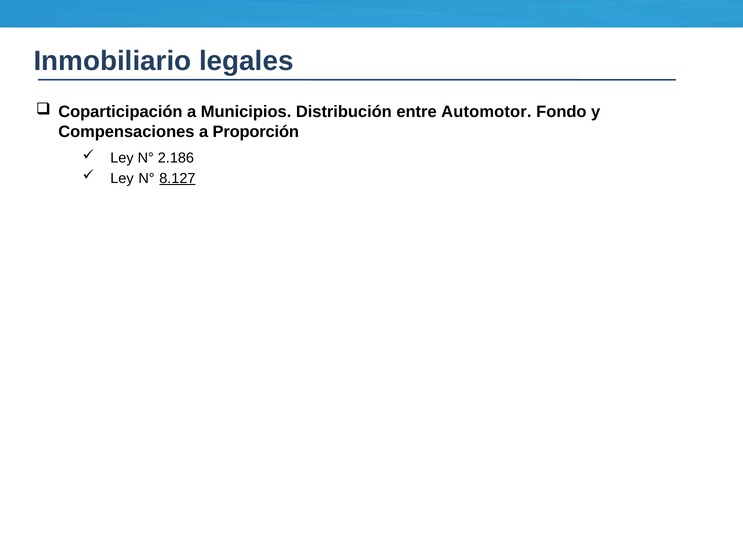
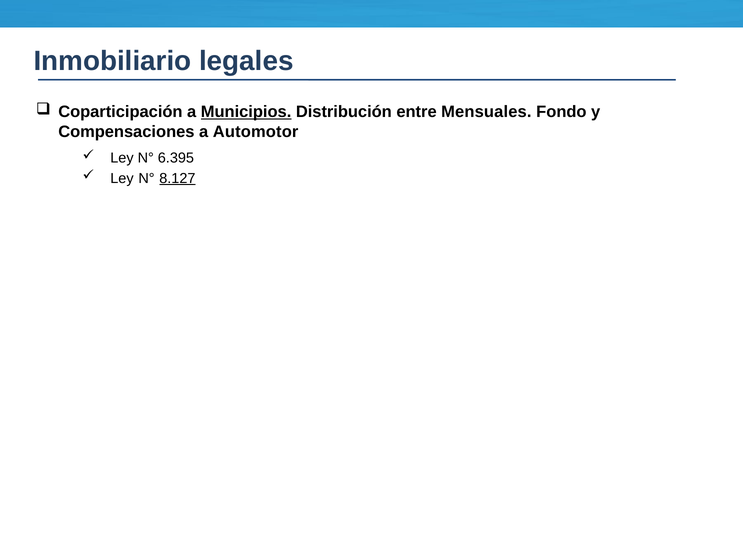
Municipios underline: none -> present (246, 112)
Automotor: Automotor -> Mensuales (486, 112)
Proporción: Proporción -> Automotor (256, 132)
2.186: 2.186 -> 6.395 (176, 158)
